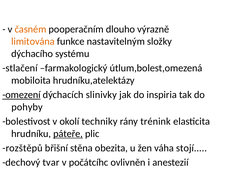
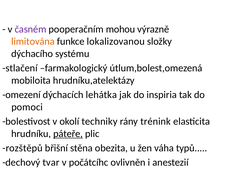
časném colour: orange -> purple (31, 29)
dlouho: dlouho -> mohou (120, 29)
nastavitelným: nastavitelným -> lokalizovanou (116, 41)
omezení underline: present -> none (21, 95)
slinivky: slinivky -> lehátka (101, 95)
pohyby: pohyby -> pomoci (27, 107)
stojí: stojí -> typů (192, 148)
